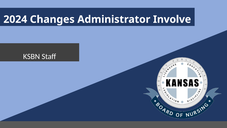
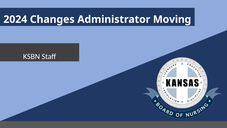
Involve: Involve -> Moving (172, 19)
